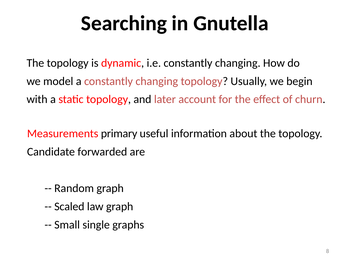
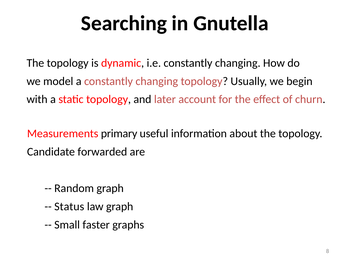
Scaled: Scaled -> Status (69, 206)
single: single -> faster (96, 224)
